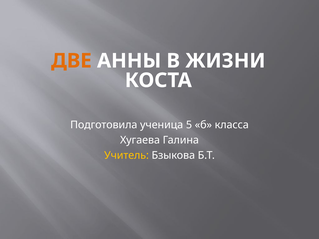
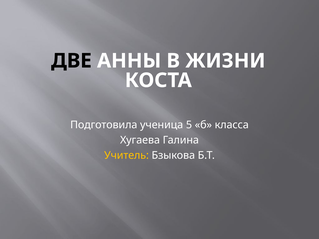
ДВЕ colour: orange -> black (71, 61)
